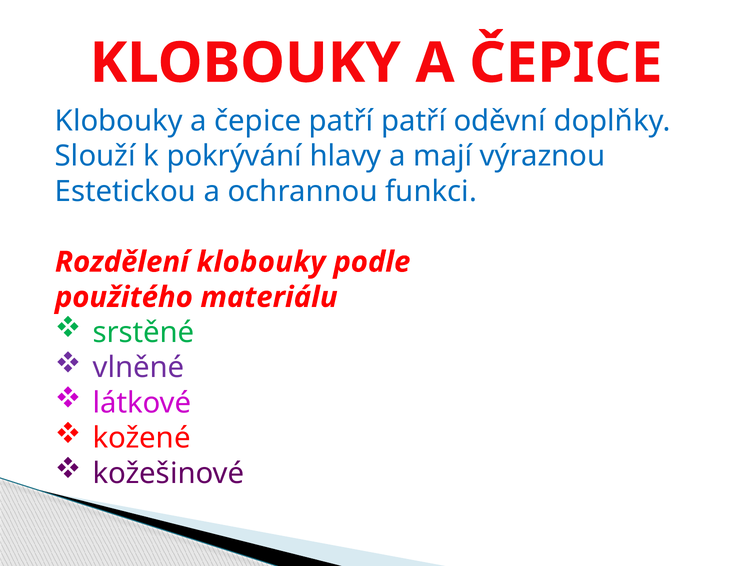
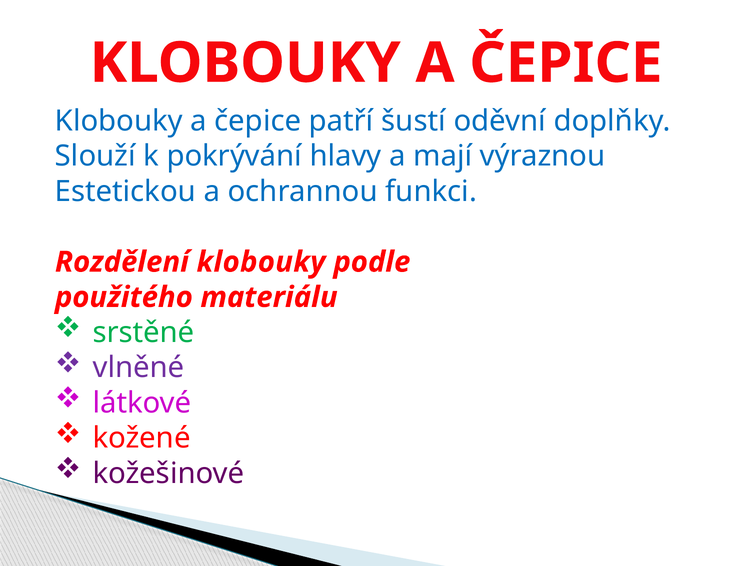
patří patří: patří -> šustí (414, 121)
